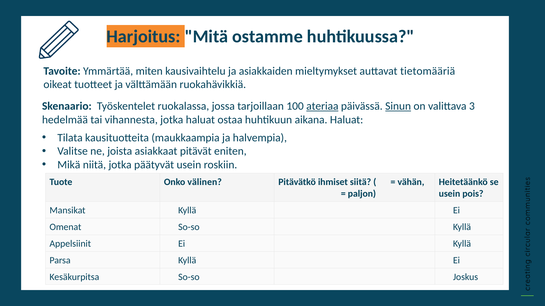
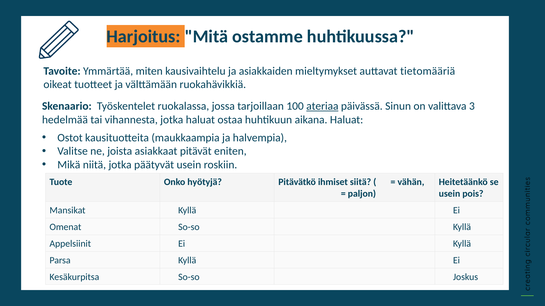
Sinun underline: present -> none (398, 106)
Tilata: Tilata -> Ostot (70, 138)
välinen: välinen -> hyötyjä (205, 182)
